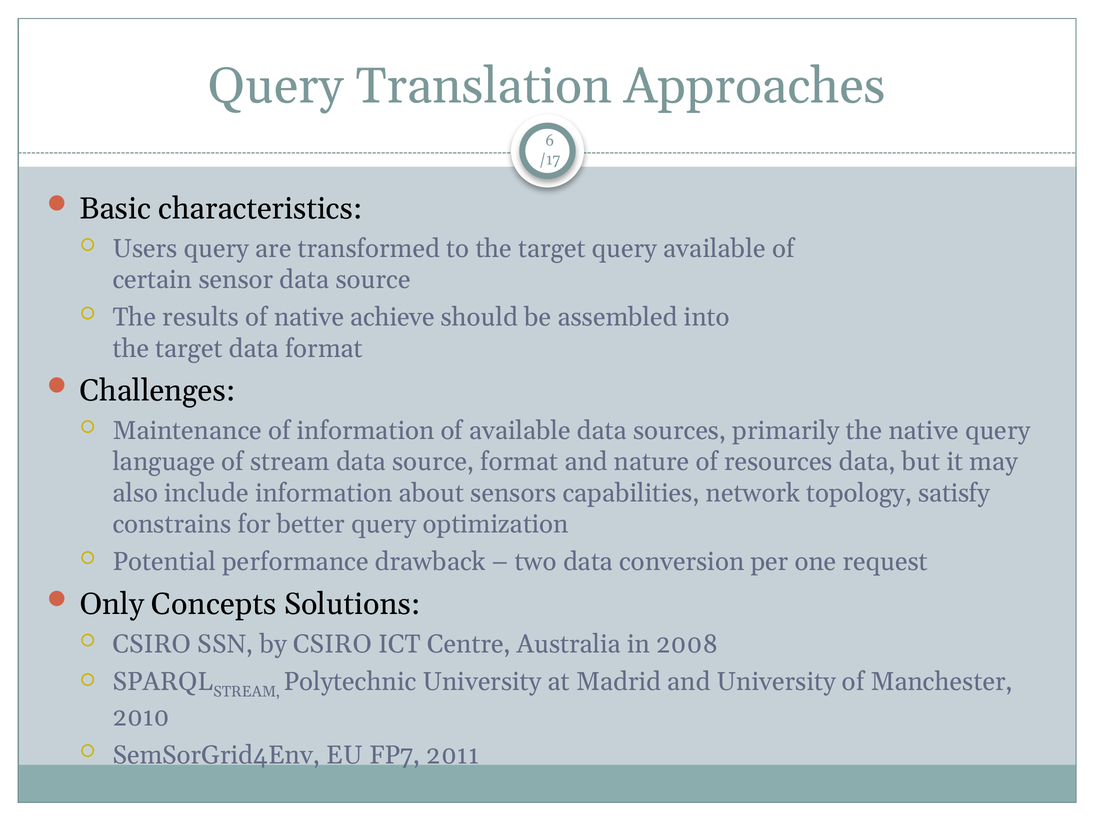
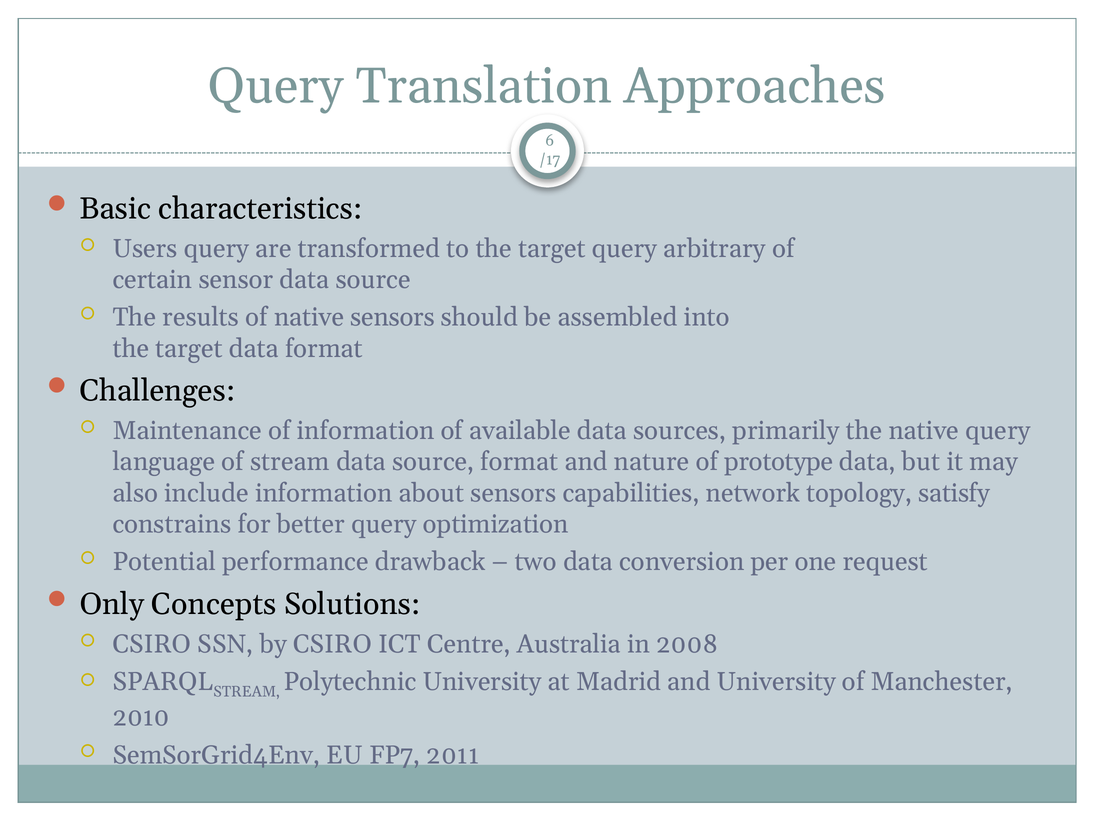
query available: available -> arbitrary (714, 249)
native achieve: achieve -> sensors (393, 318)
resources: resources -> prototype (779, 462)
